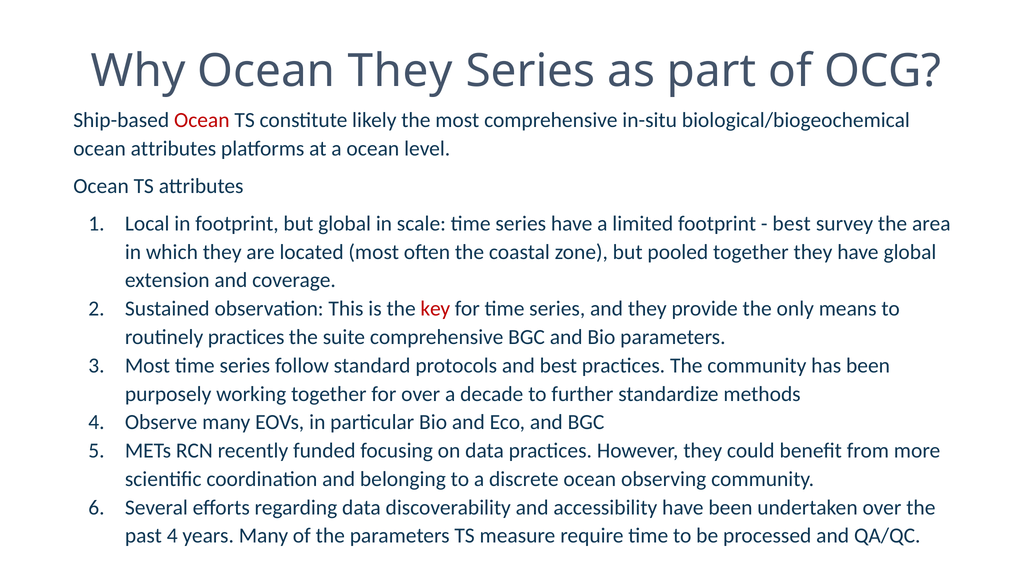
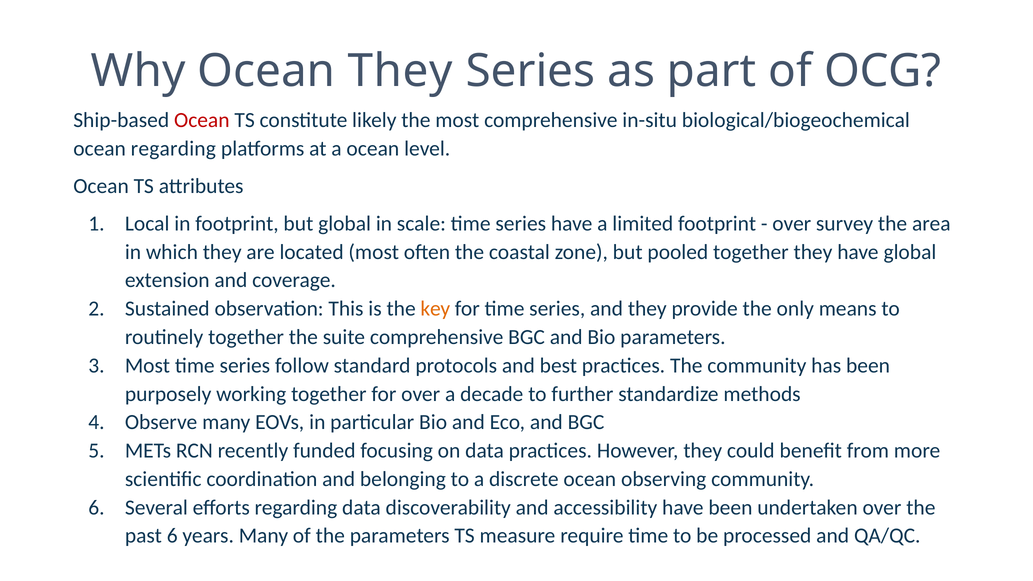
ocean attributes: attributes -> regarding (173, 149)
best: best -> over (792, 224)
key colour: red -> orange (435, 309)
routinely practices: practices -> together (246, 337)
past 4: 4 -> 6 (172, 536)
